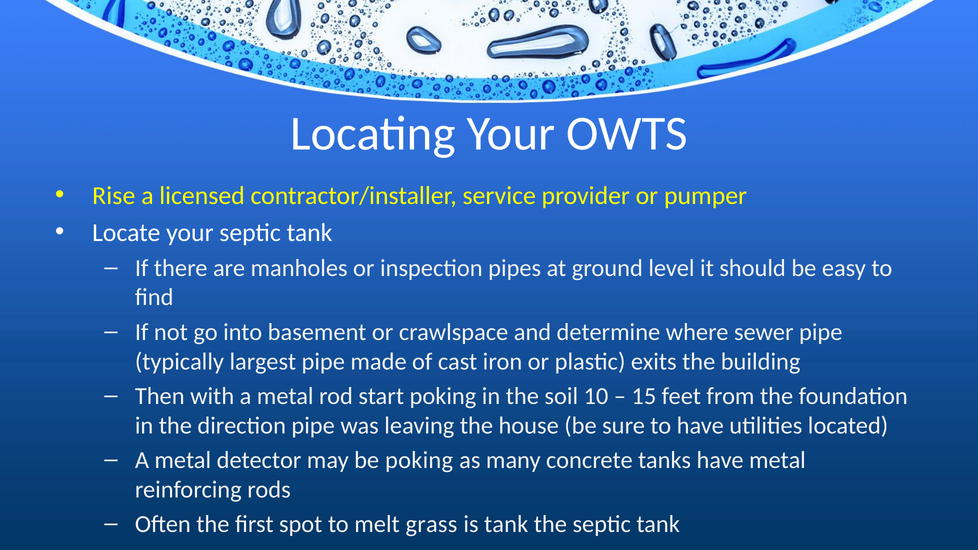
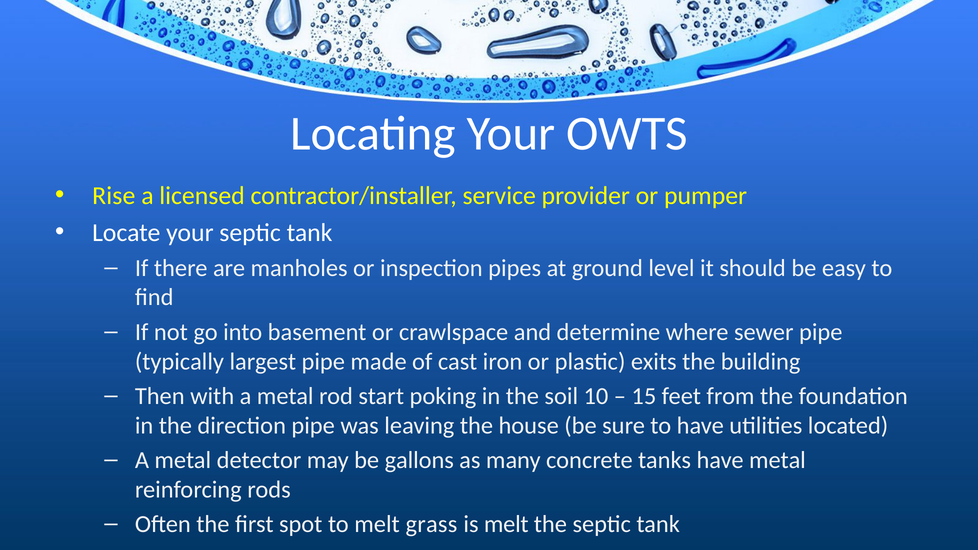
be poking: poking -> gallons (419, 460)
is tank: tank -> melt (506, 525)
